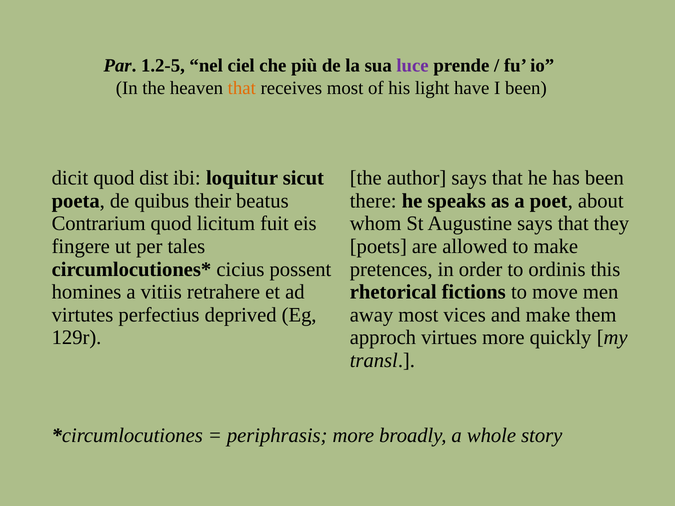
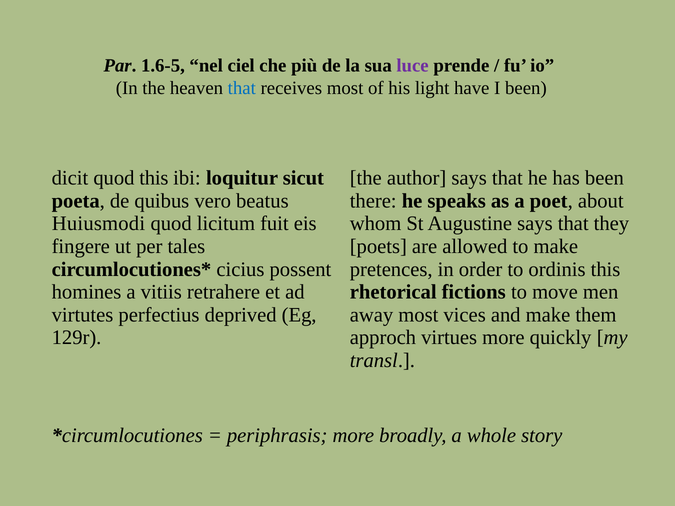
1.2-5: 1.2-5 -> 1.6-5 (163, 66)
that colour: orange -> blue (242, 88)
quod dist: dist -> this (154, 178)
their: their -> vero (213, 201)
Contrarium: Contrarium -> Huiusmodi (98, 224)
